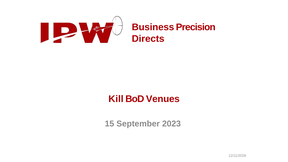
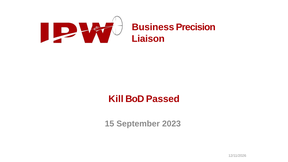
Directs: Directs -> Liaison (148, 39)
Venues: Venues -> Passed (163, 99)
